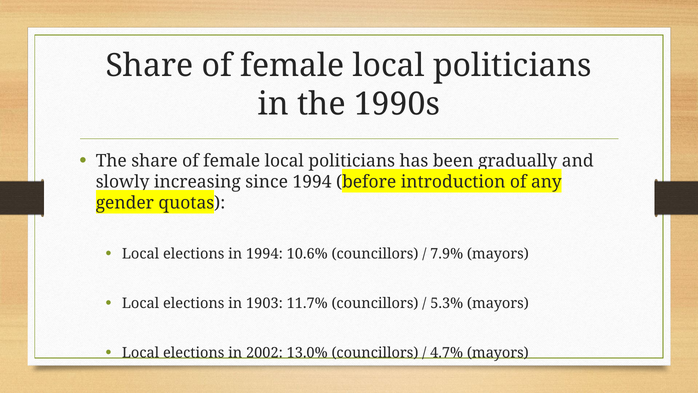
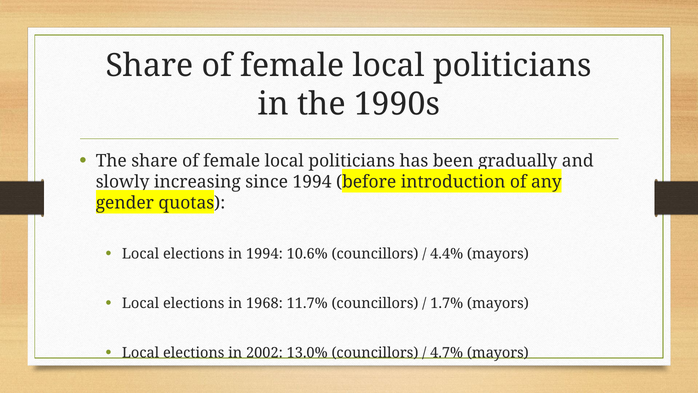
7.9%: 7.9% -> 4.4% (447, 254)
1903: 1903 -> 1968 (264, 303)
5.3%: 5.3% -> 1.7% (447, 303)
